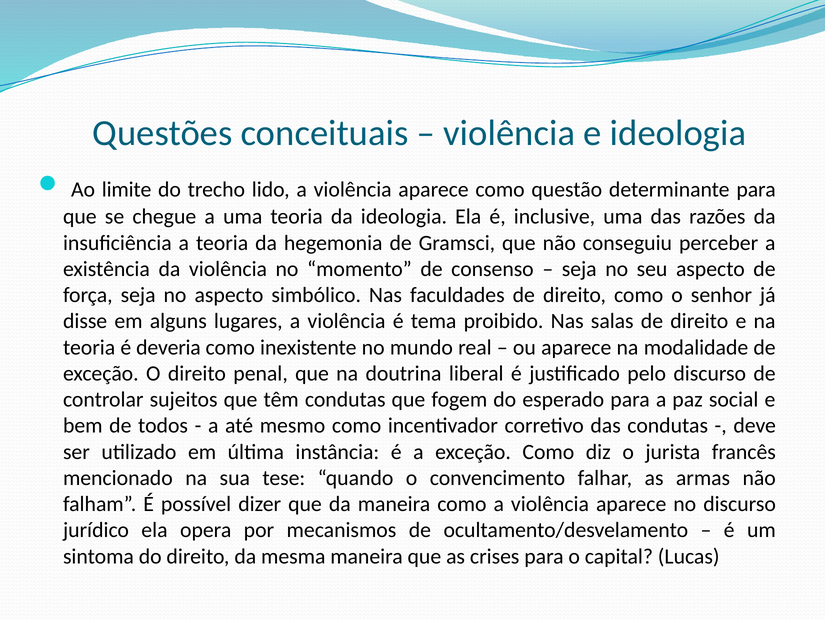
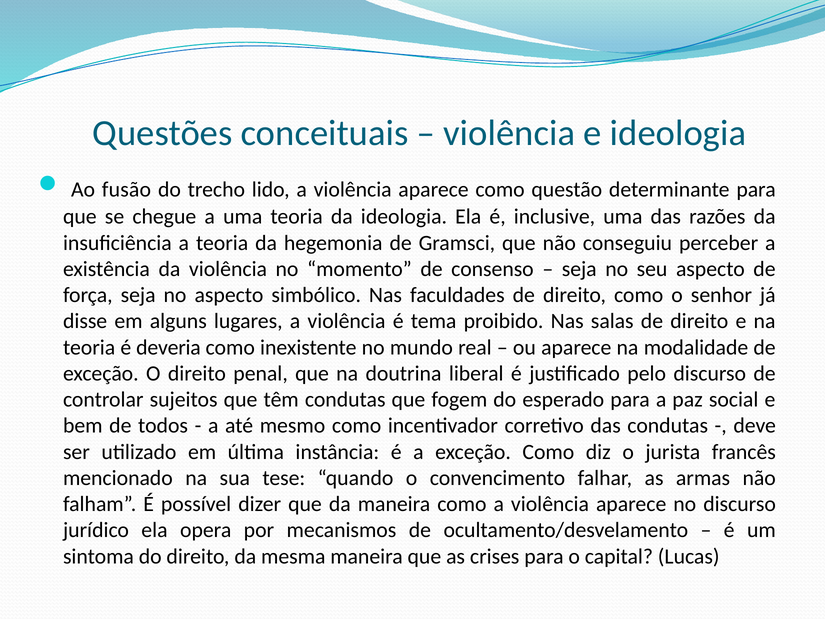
limite: limite -> fusão (126, 190)
